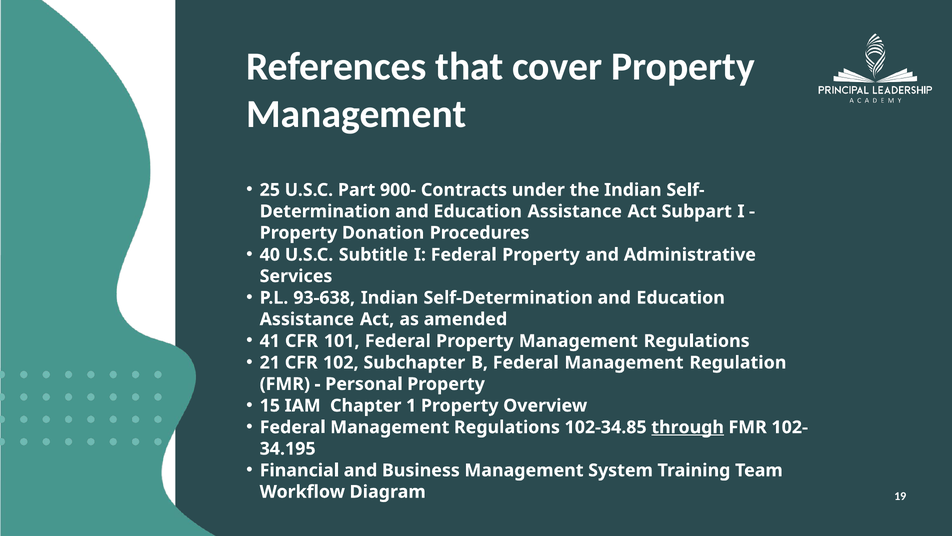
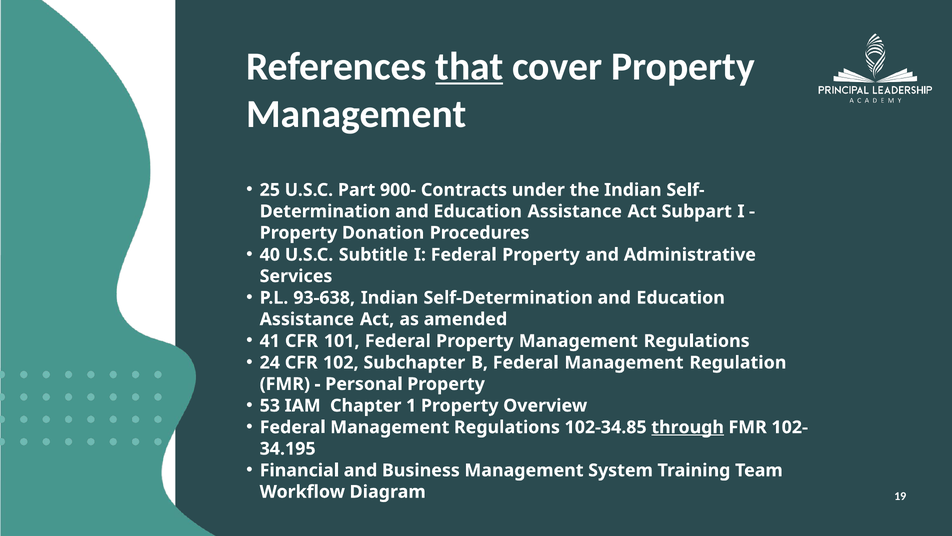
that underline: none -> present (469, 66)
21: 21 -> 24 (270, 362)
15: 15 -> 53 (270, 405)
